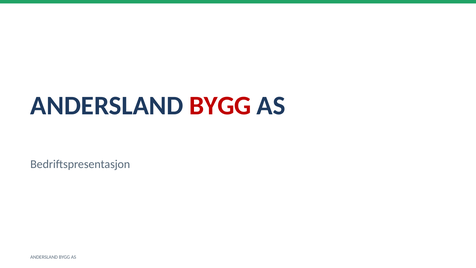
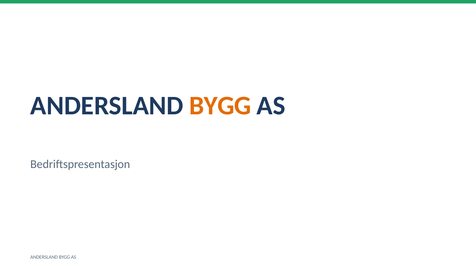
BYGG colour: red -> orange (220, 106)
